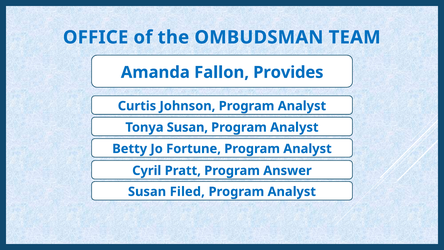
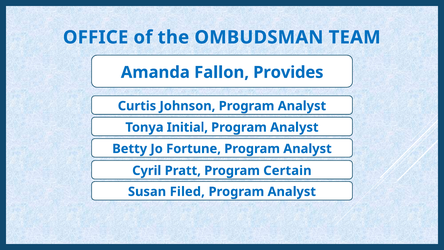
Tonya Susan: Susan -> Initial (187, 127)
Answer: Answer -> Certain (287, 170)
